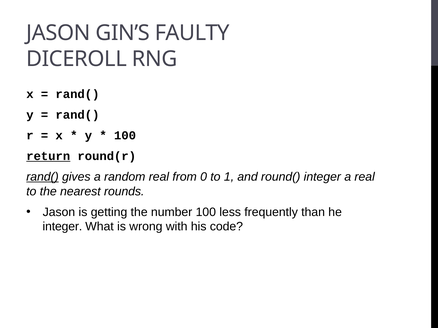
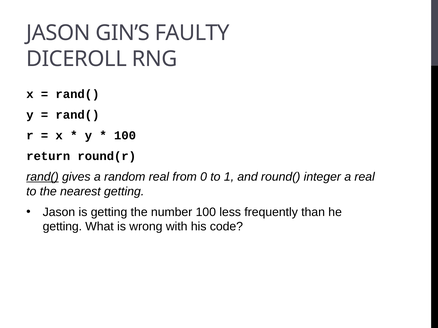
return underline: present -> none (48, 156)
nearest rounds: rounds -> getting (124, 192)
integer: integer -> getting (62, 227)
